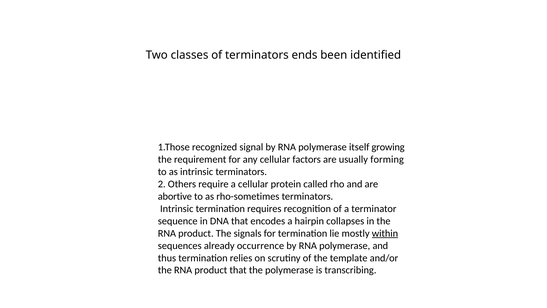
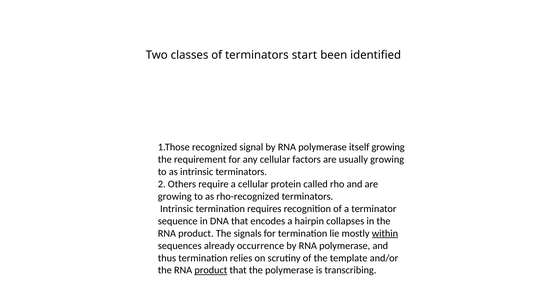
ends: ends -> start (304, 55)
usually forming: forming -> growing (387, 159)
abortive: abortive -> growing (175, 196)
rho-sometimes: rho-sometimes -> rho-recognized (248, 196)
product underline: none -> present (211, 270)
